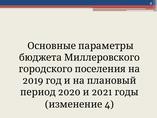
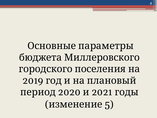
4: 4 -> 5 (109, 104)
